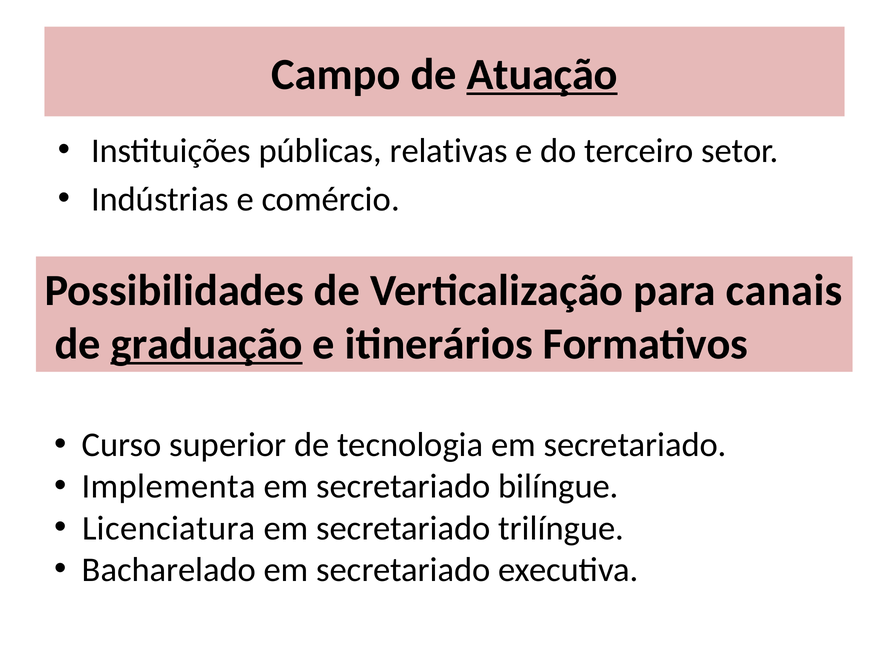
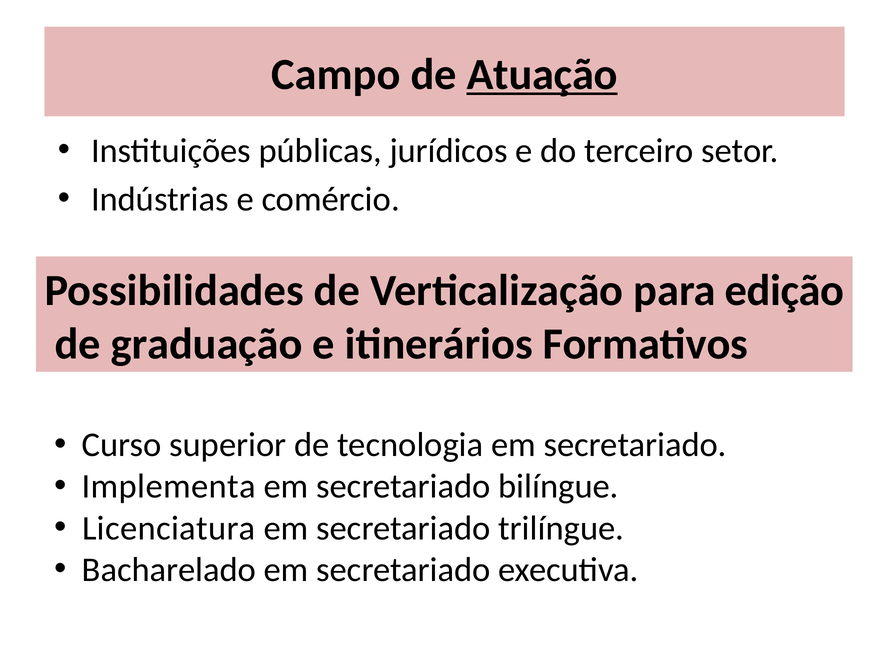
relativas: relativas -> jurídicos (449, 151)
canais: canais -> edição (785, 290)
graduação underline: present -> none (207, 344)
